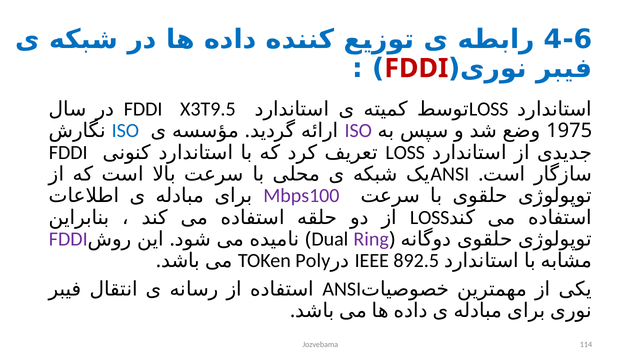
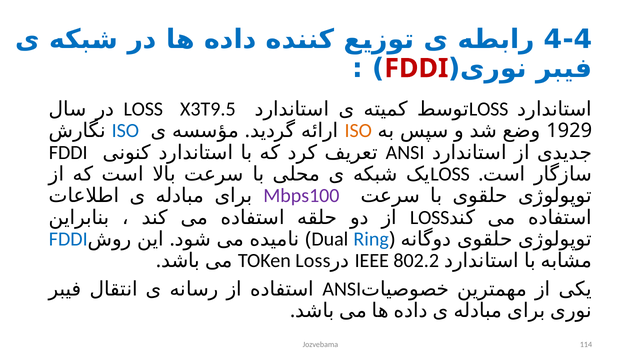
4-6: 4-6 -> 4-4 (568, 39)
FDDI: FDDI -> LOSS (143, 109)
ISO colour: purple -> orange (358, 131)
1975: 1975 -> 1929 (569, 131)
LOSS: LOSS -> ANSI (405, 152)
ANSI: ANSI -> LOSS (450, 174)
FDDI colour: purple -> blue (68, 239)
Ring colour: purple -> blue (371, 239)
Poly: Poly -> Loss (313, 261)
892.5: 892.5 -> 802.2 (416, 261)
